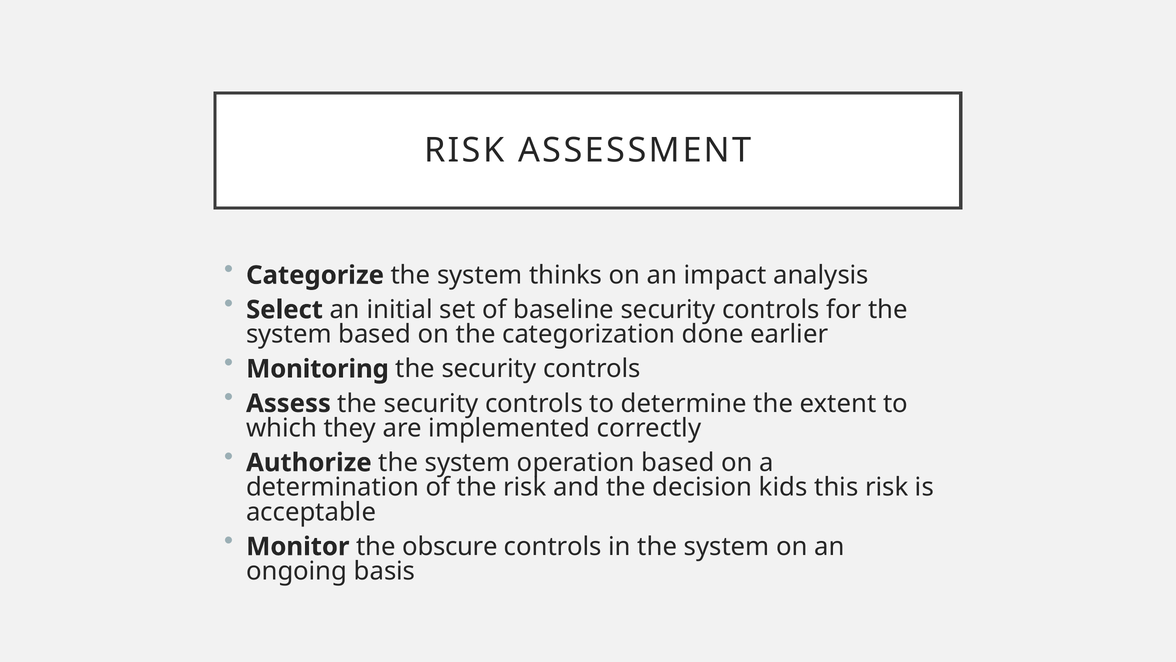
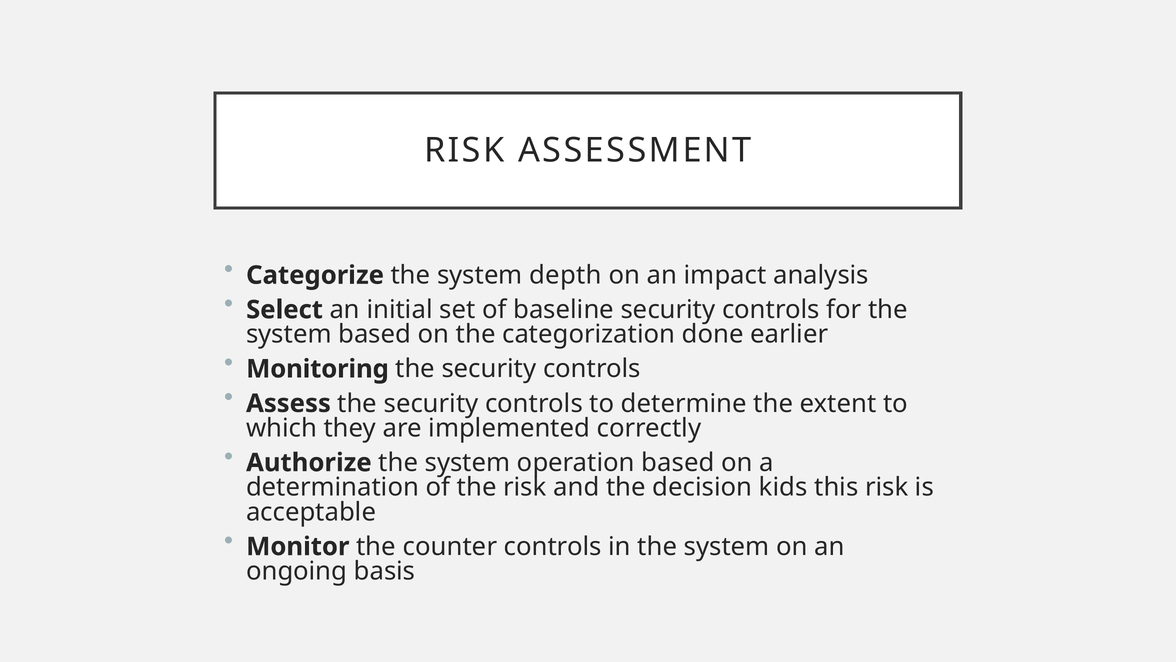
thinks: thinks -> depth (565, 275)
obscure: obscure -> counter (450, 546)
